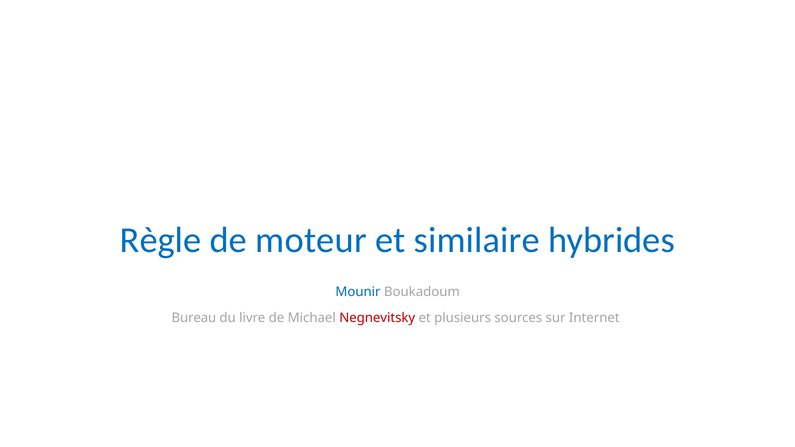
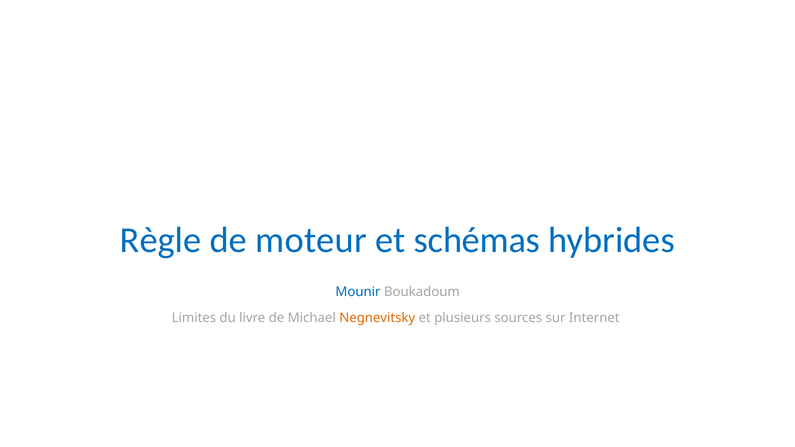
similaire: similaire -> schémas (477, 240)
Bureau: Bureau -> Limites (194, 318)
Negnevitsky colour: red -> orange (377, 318)
